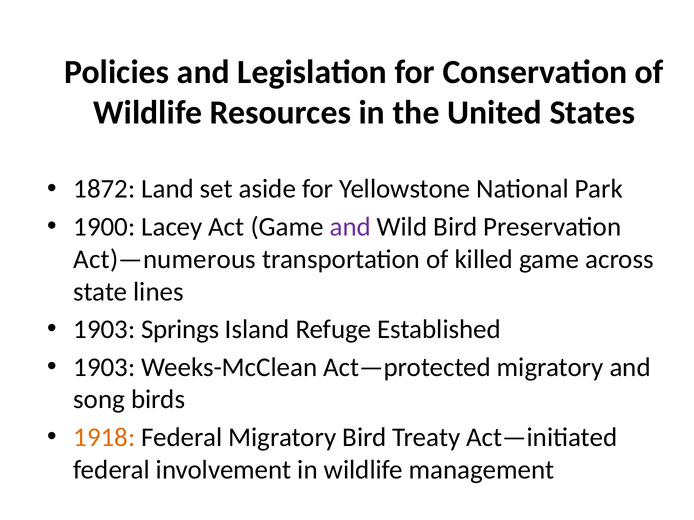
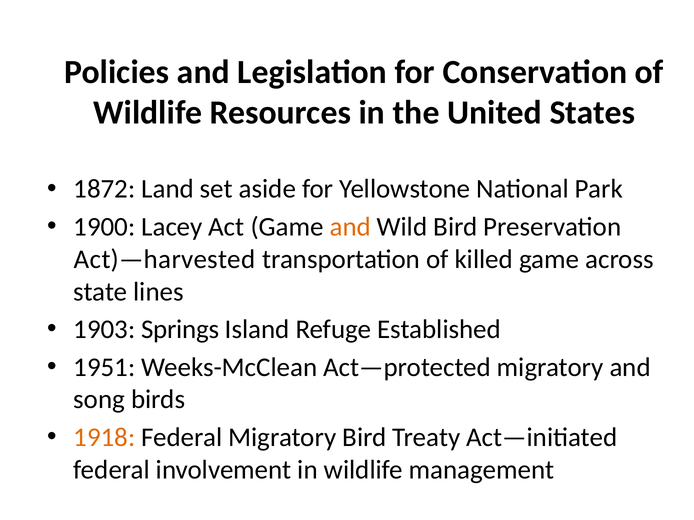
and colour: purple -> orange (350, 227)
Act)—numerous: Act)—numerous -> Act)—harvested (165, 259)
1903: 1903 -> 1951 (104, 368)
